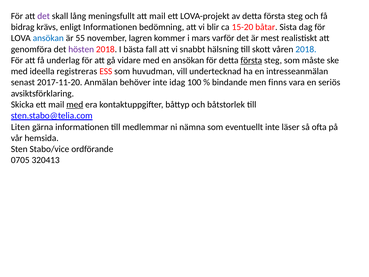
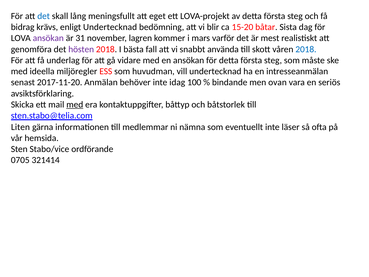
det colour: purple -> blue (44, 16)
att mail: mail -> eget (157, 16)
enligt Informationen: Informationen -> Undertecknad (110, 27)
ansökan colour: blue -> purple (48, 38)
55: 55 -> 31 (80, 38)
hälsning: hälsning -> använda (223, 49)
första underline: present -> none (251, 60)
registreras: registreras -> miljöregler (77, 71)
finns: finns -> ovan (278, 82)
320413: 320413 -> 321414 (46, 160)
